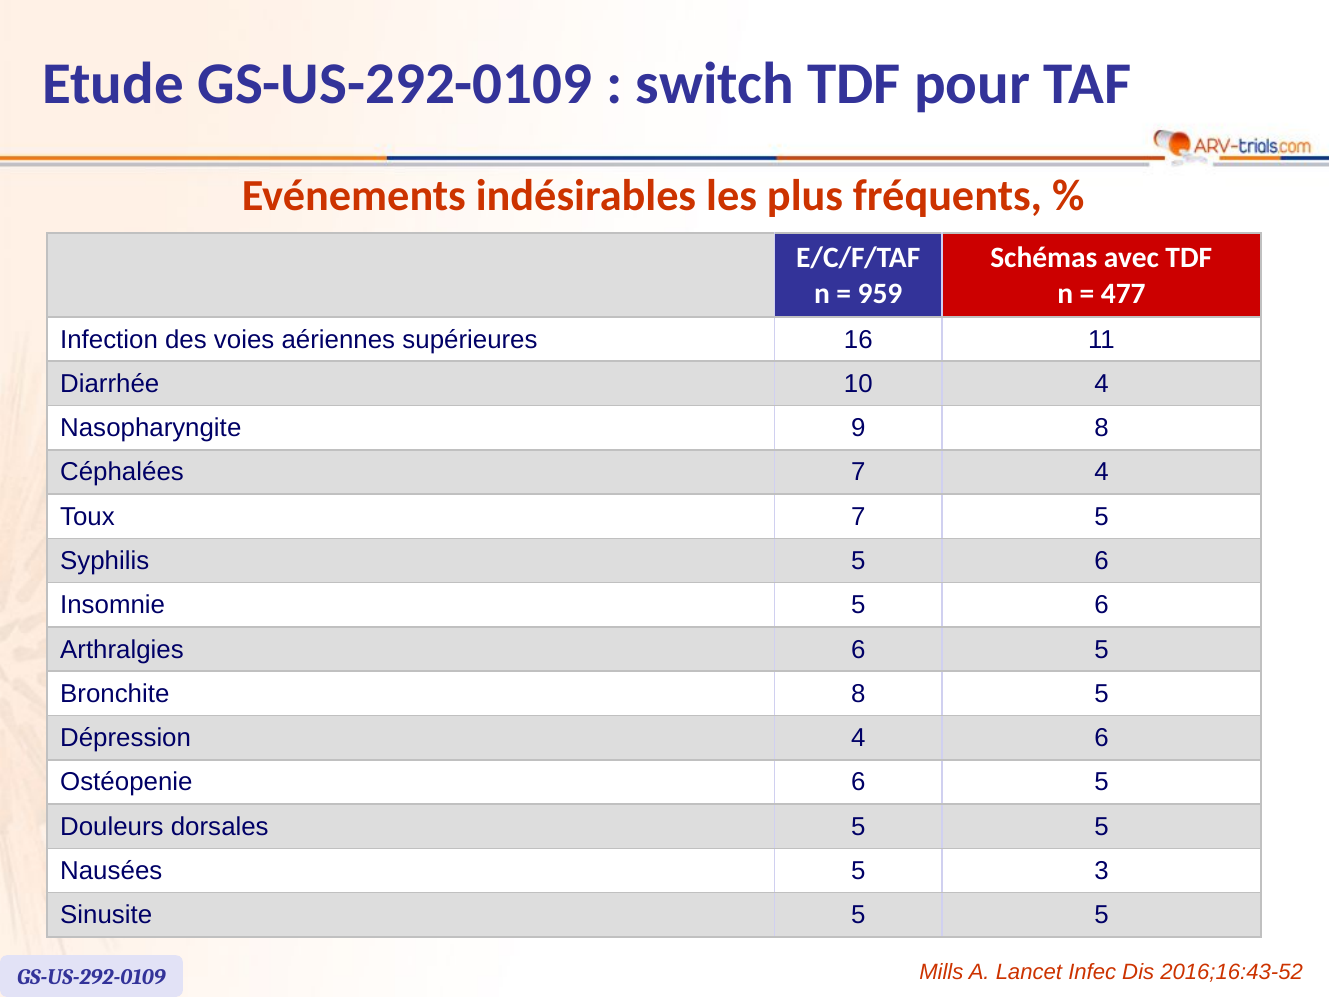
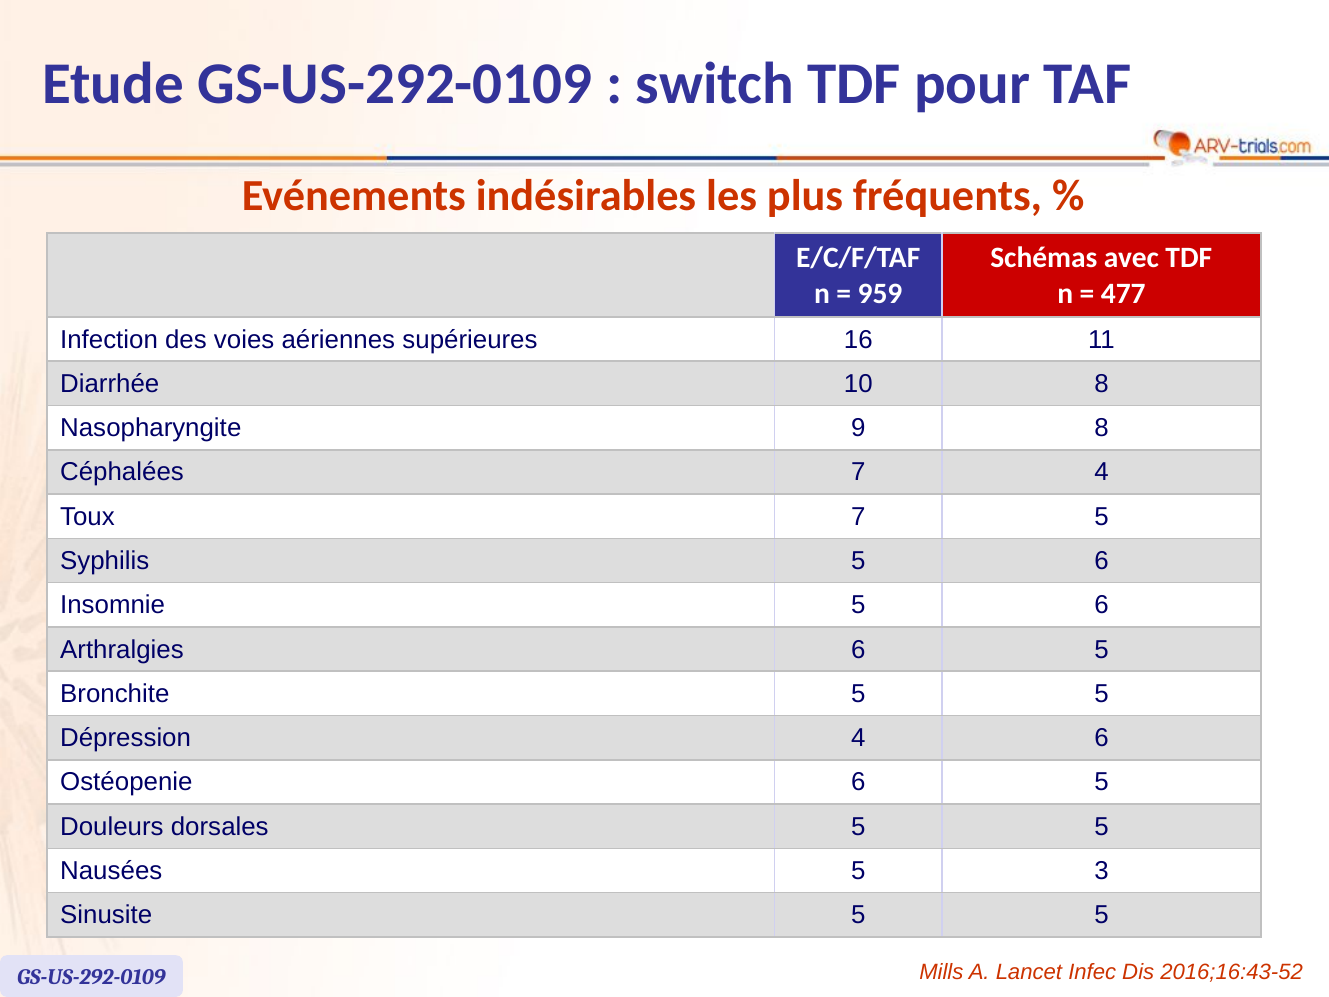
10 4: 4 -> 8 (1101, 384)
Bronchite 8: 8 -> 5 (858, 694)
